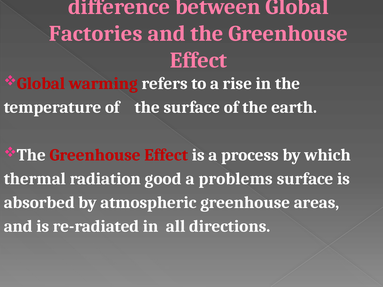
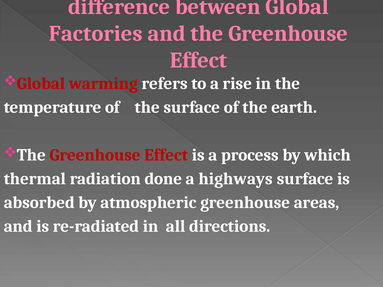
good: good -> done (163, 179)
problems: problems -> highways (236, 179)
